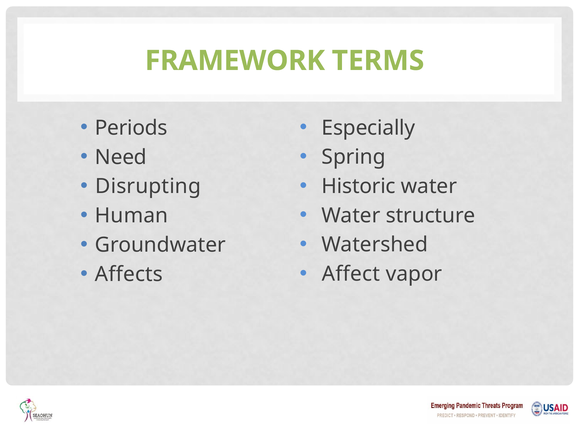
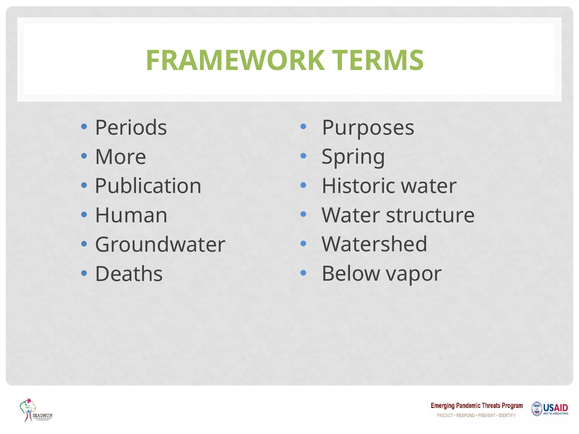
Especially: Especially -> Purposes (368, 128)
Need: Need -> More (121, 157)
Disrupting: Disrupting -> Publication (148, 187)
Affect: Affect -> Below (351, 274)
Affects: Affects -> Deaths (129, 274)
